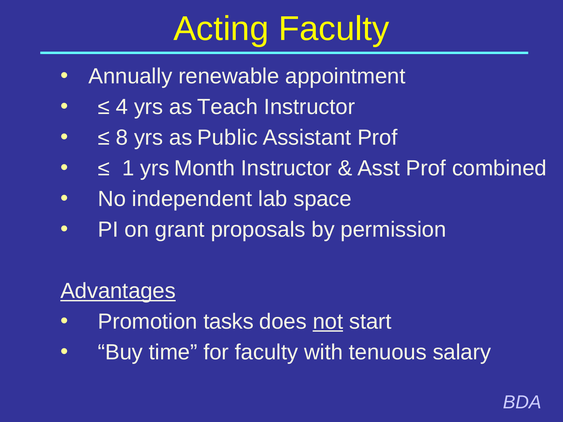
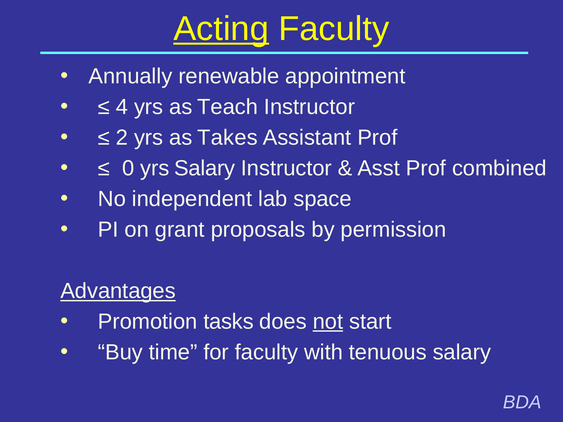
Acting underline: none -> present (221, 29)
8: 8 -> 2 (122, 138)
Public: Public -> Takes (227, 138)
1: 1 -> 0 (128, 169)
yrs Month: Month -> Salary (205, 169)
